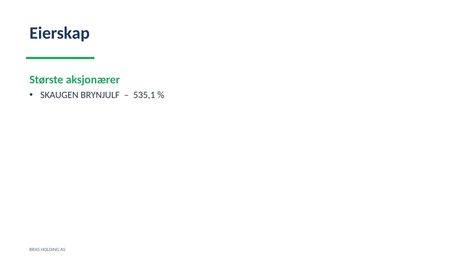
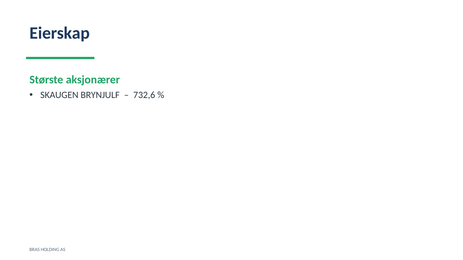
535,1: 535,1 -> 732,6 (144, 95)
